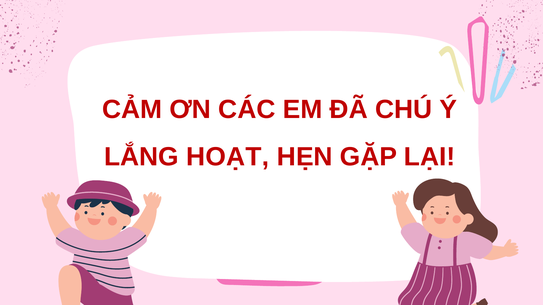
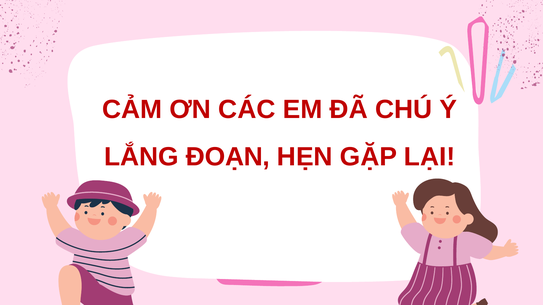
HOẠT: HOẠT -> ĐOẠN (228, 157)
